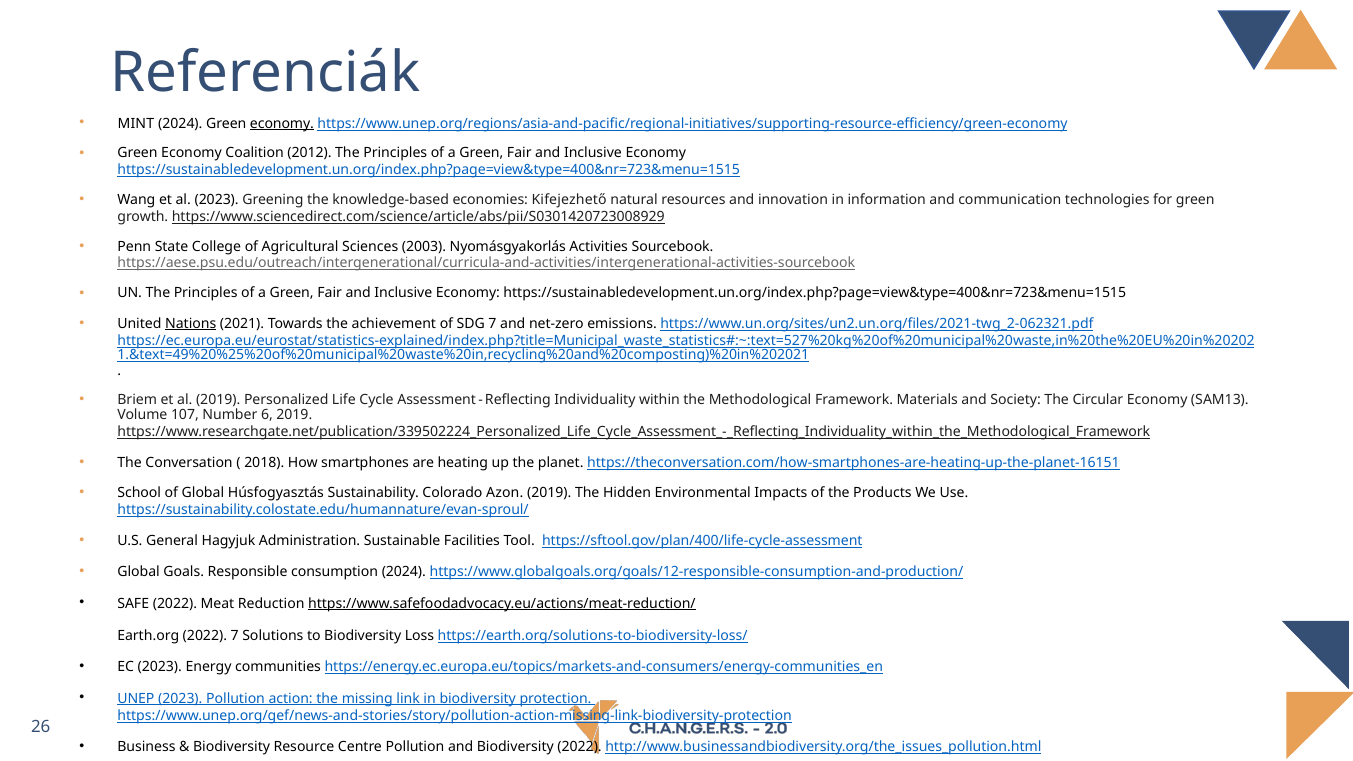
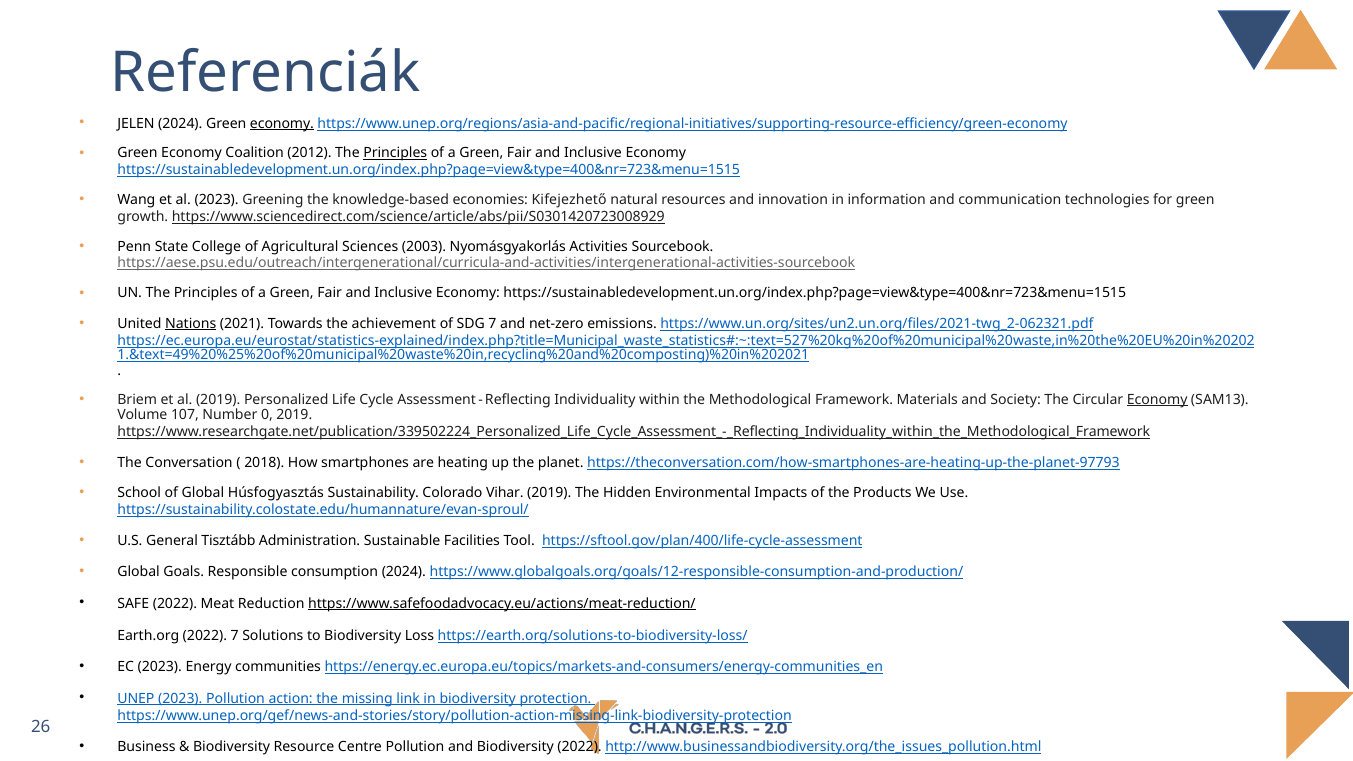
MINT: MINT -> JELEN (136, 124)
Principles underline: none -> present (395, 153)
Economy underline: none -> present (1157, 400)
6: 6 -> 0 (267, 415)
https://theconversation.com/how-smartphones-are-heating-up-the-planet-16151: https://theconversation.com/how-smartphones-are-heating-up-the-planet-16151 -> https://theconversation.com/how-smartphones-are-heating-up-the-planet-97793 (853, 463)
Azon: Azon -> Vihar (505, 493)
Hagyjuk: Hagyjuk -> Tisztább (229, 541)
